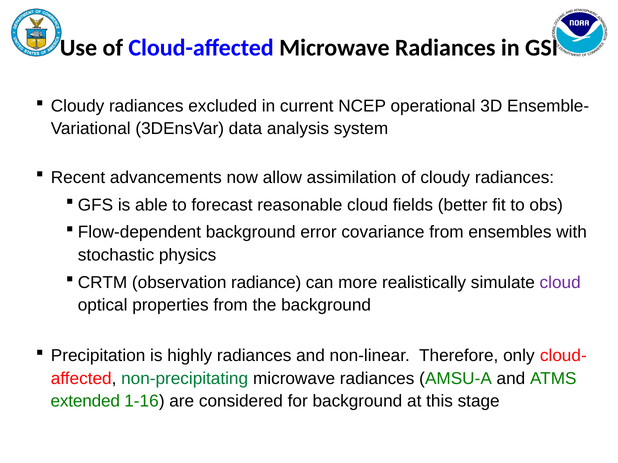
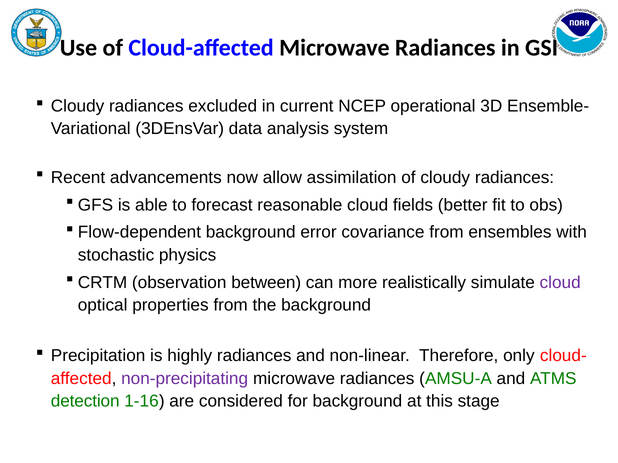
radiance: radiance -> between (266, 283)
non-precipitating colour: green -> purple (185, 379)
extended: extended -> detection (85, 401)
